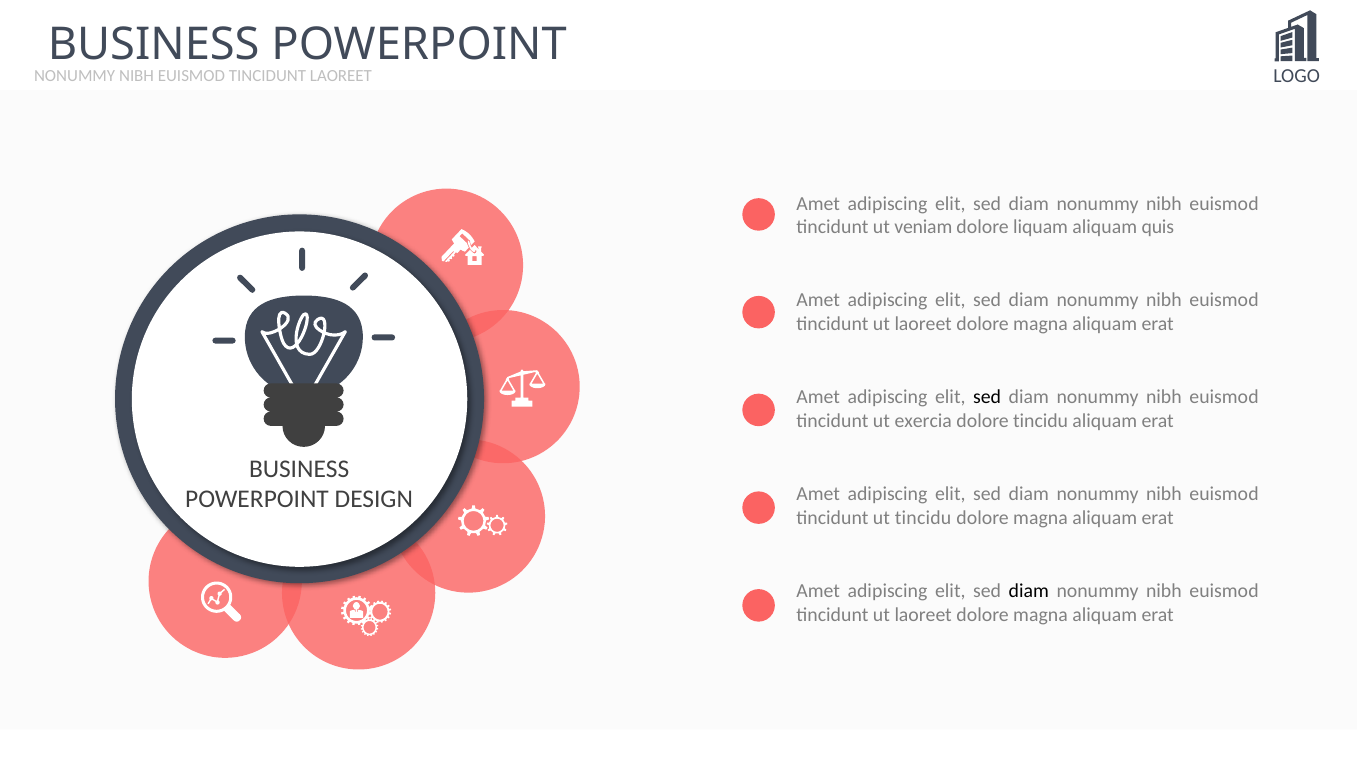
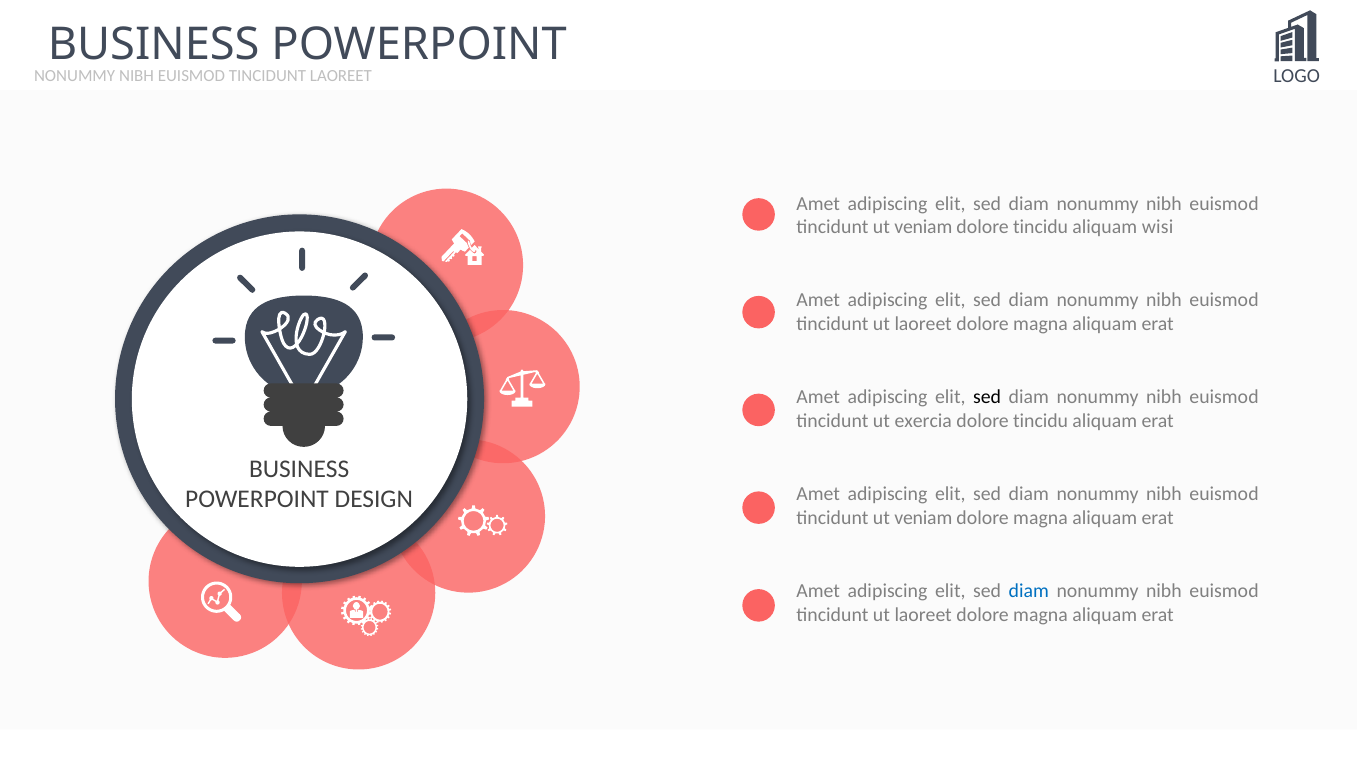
liquam: liquam -> tincidu (1041, 227)
quis: quis -> wisi (1158, 227)
tincidu: tincidu -> veniam (923, 518)
diam colour: black -> blue (1029, 591)
